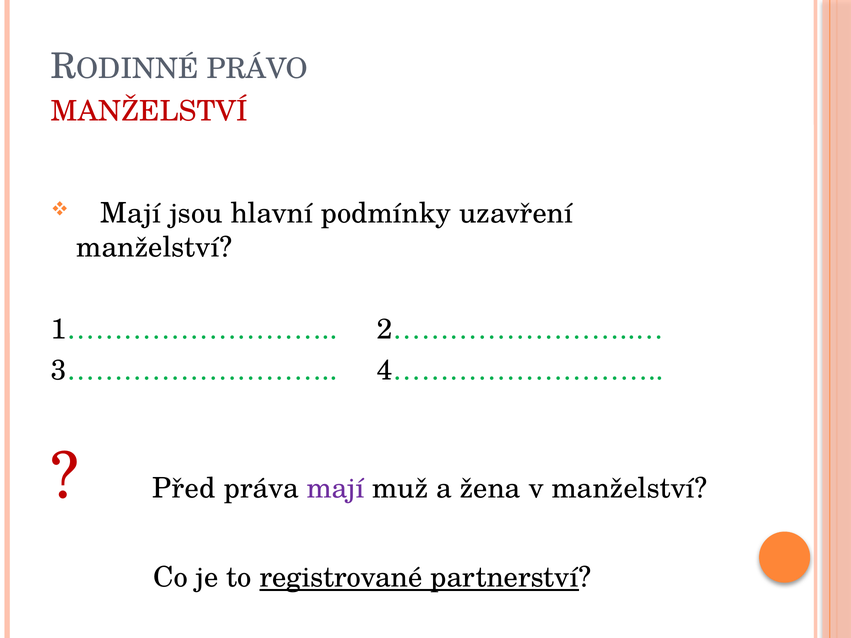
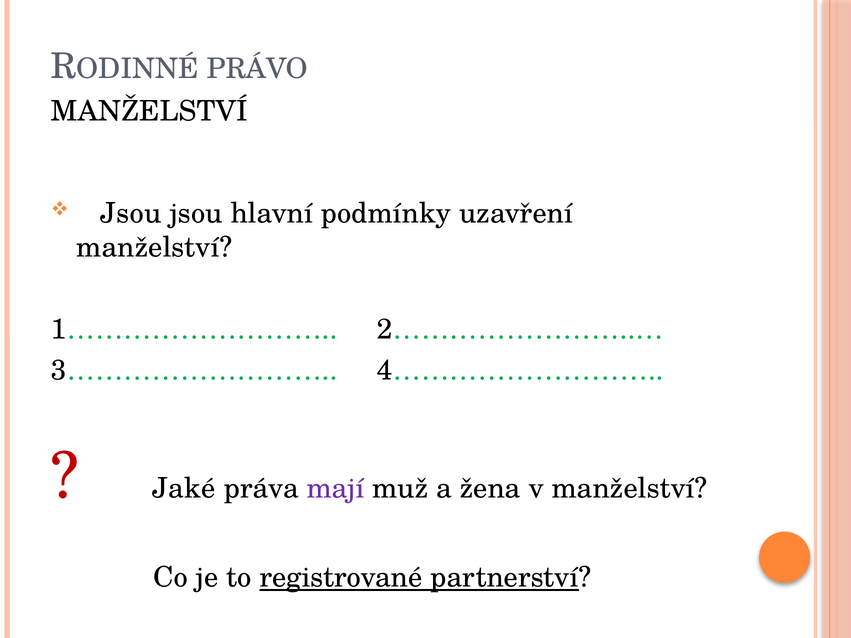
MANŽELSTVÍ colour: red -> black (149, 111)
Mají: Mají -> Jsou (131, 213)
Před: Před -> Jaké (184, 488)
